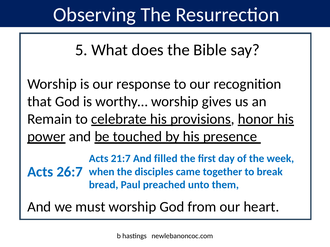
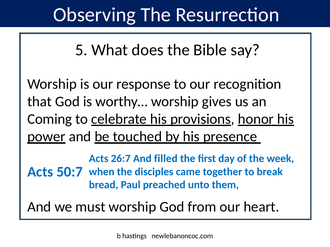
Remain: Remain -> Coming (50, 119)
21:7: 21:7 -> 26:7 (121, 159)
26:7: 26:7 -> 50:7 (70, 172)
